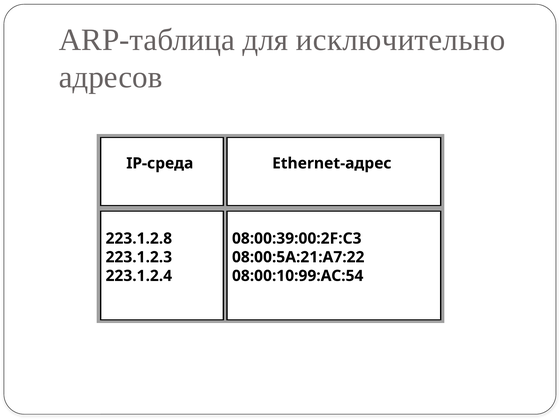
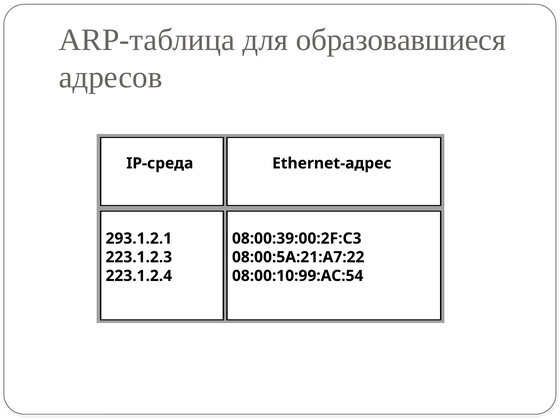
исключительно: исключительно -> образовавшиеся (401, 40)
223.1.2.8: 223.1.2.8 -> 293.1.2.1 (139, 238)
